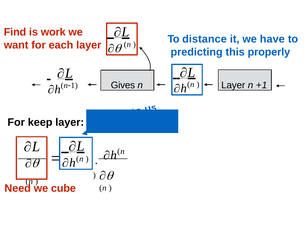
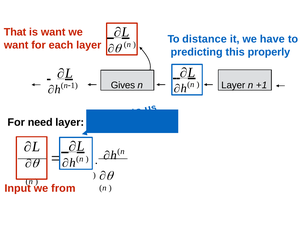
Find: Find -> That (15, 32)
is work: work -> want (53, 32)
keep: keep -> need (40, 122)
Need: Need -> Input (18, 189)
cube: cube -> from (63, 189)
